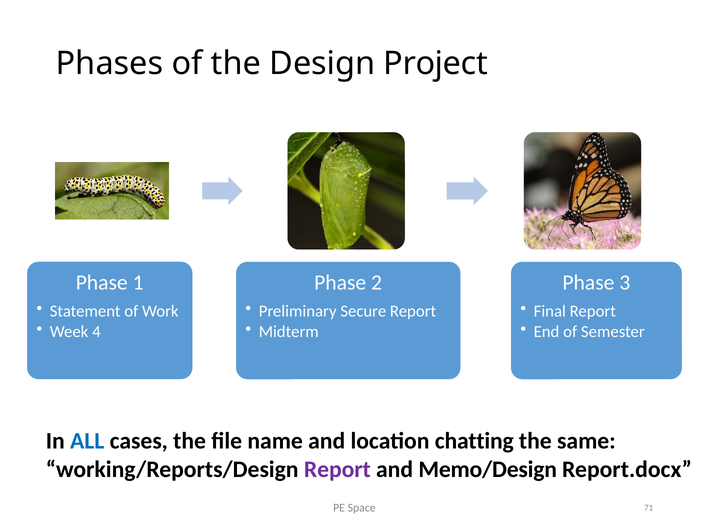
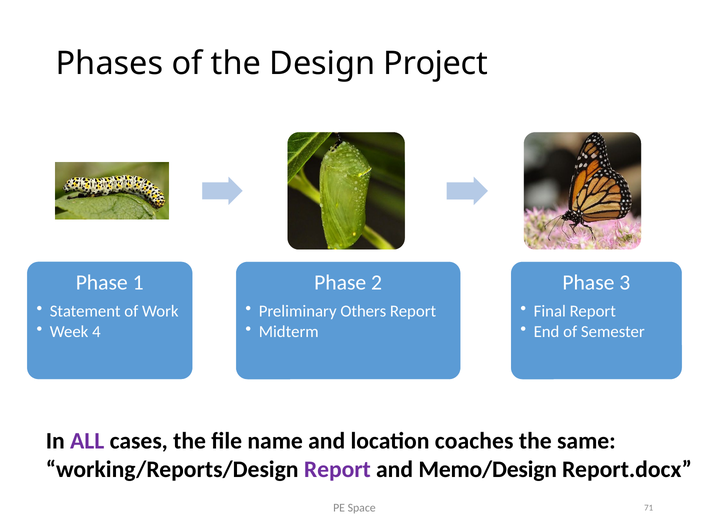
Secure: Secure -> Others (363, 311)
ALL colour: blue -> purple (87, 441)
chatting: chatting -> coaches (474, 441)
